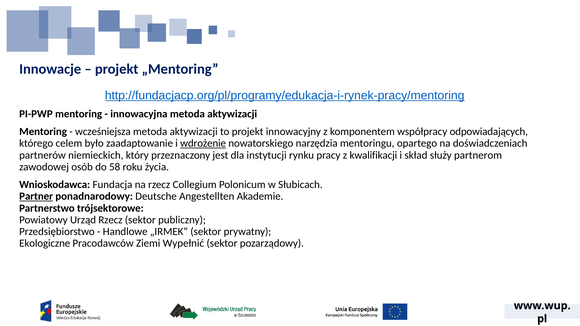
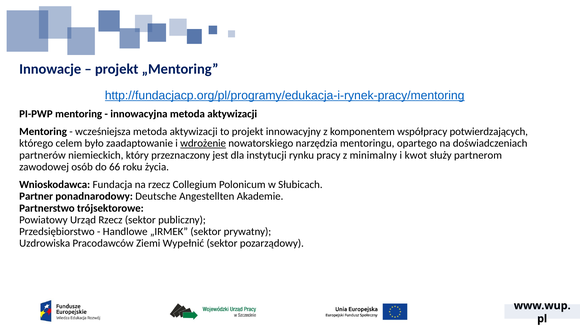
odpowiadających: odpowiadających -> potwierdzających (489, 132)
kwalifikacji: kwalifikacji -> minimalny (373, 155)
skład: skład -> kwot (416, 155)
58: 58 -> 66 (115, 167)
Partner underline: present -> none (36, 197)
Ekologiczne: Ekologiczne -> Uzdrowiska (45, 244)
